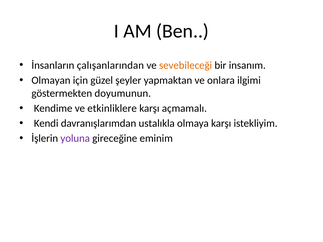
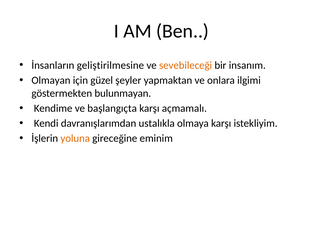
çalışanlarından: çalışanlarından -> geliştirilmesine (110, 65)
doyumunun: doyumunun -> bulunmayan (123, 93)
etkinliklere: etkinliklere -> başlangıçta (112, 108)
yoluna colour: purple -> orange (75, 139)
